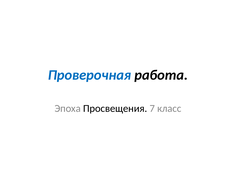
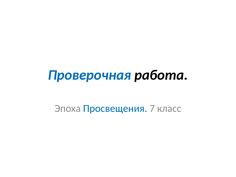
Просвещения colour: black -> blue (115, 109)
